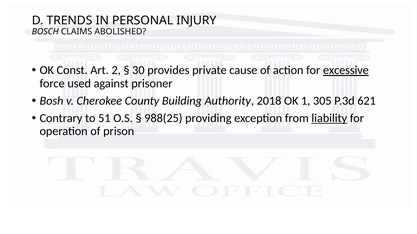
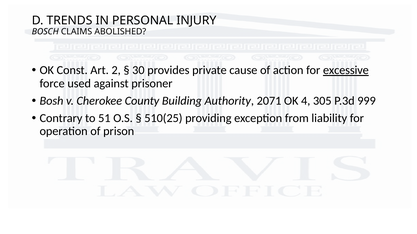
2018: 2018 -> 2071 (269, 101)
1: 1 -> 4 (306, 101)
621: 621 -> 999 (367, 101)
988(25: 988(25 -> 510(25 (163, 119)
liability underline: present -> none (329, 119)
